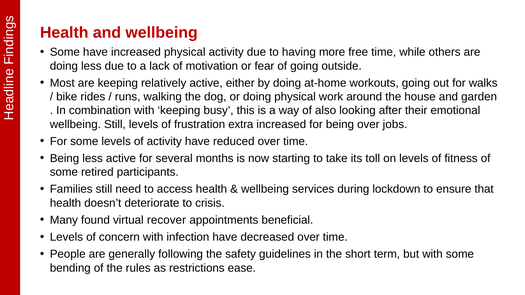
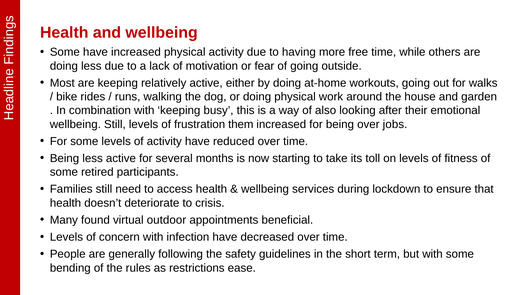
extra: extra -> them (241, 124)
recover: recover -> outdoor (166, 220)
